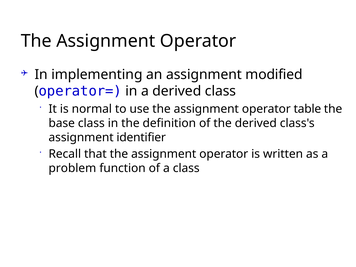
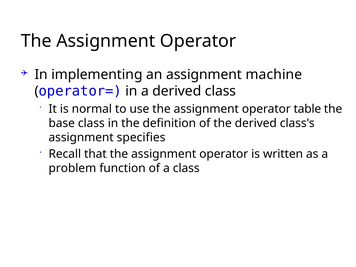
modified: modified -> machine (274, 75)
identifier: identifier -> specifies (141, 137)
